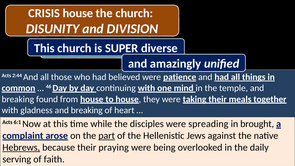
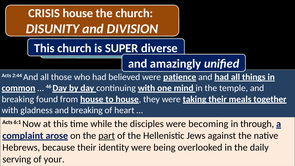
spreading: spreading -> becoming (208, 124)
brought: brought -> through (257, 124)
Hebrews underline: present -> none (21, 147)
praying: praying -> identity (114, 147)
faith: faith -> your (54, 159)
